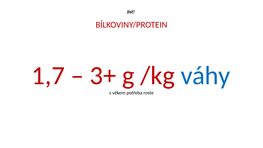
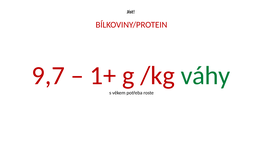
1,7: 1,7 -> 9,7 (48, 76)
3+: 3+ -> 1+ (103, 76)
váhy colour: blue -> green (206, 76)
